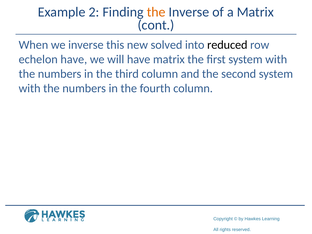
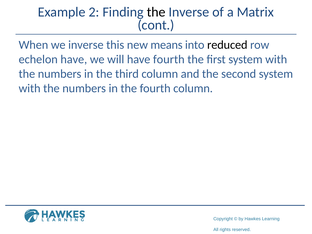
the colour: orange -> black (156, 12)
solved: solved -> means (167, 45)
have matrix: matrix -> fourth (169, 59)
